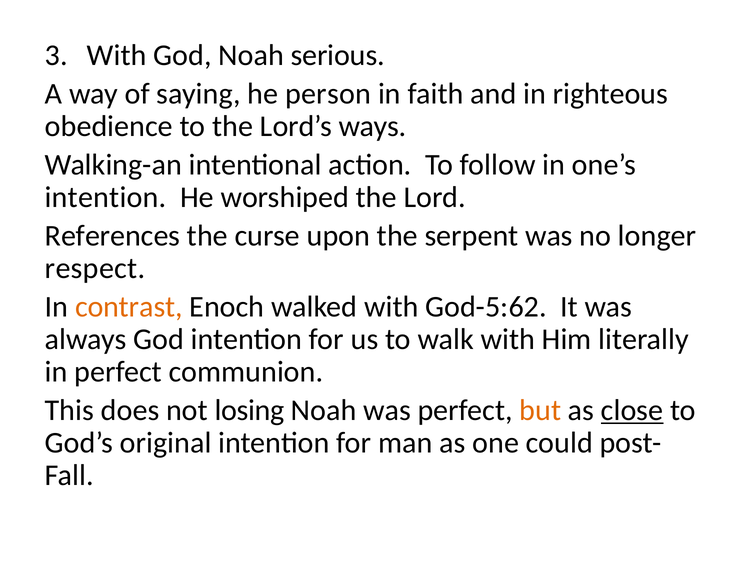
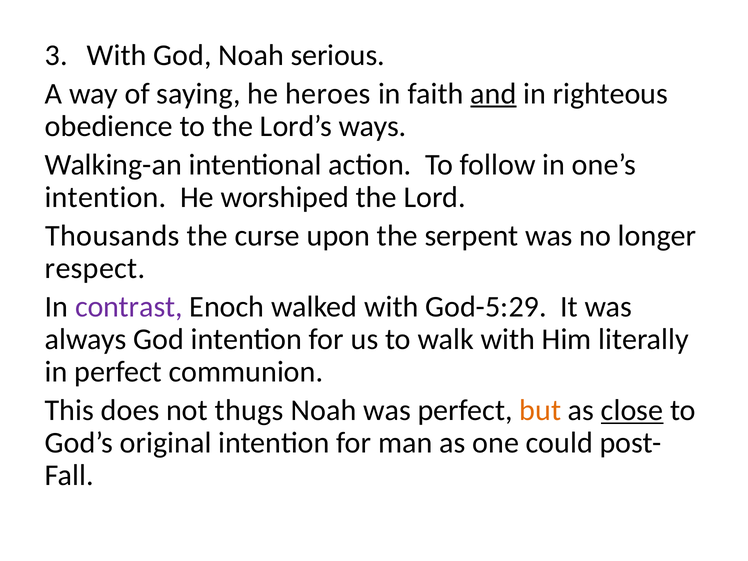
person: person -> heroes (328, 94)
and underline: none -> present (493, 94)
References: References -> Thousands (112, 236)
contrast colour: orange -> purple (129, 307)
God-5:62: God-5:62 -> God-5:29 (486, 307)
losing: losing -> thugs (249, 410)
